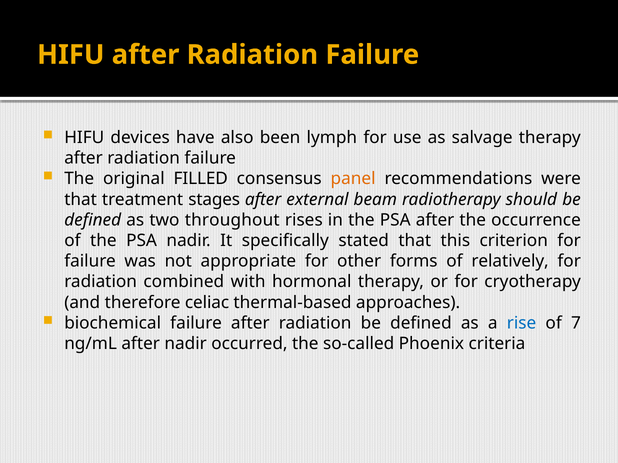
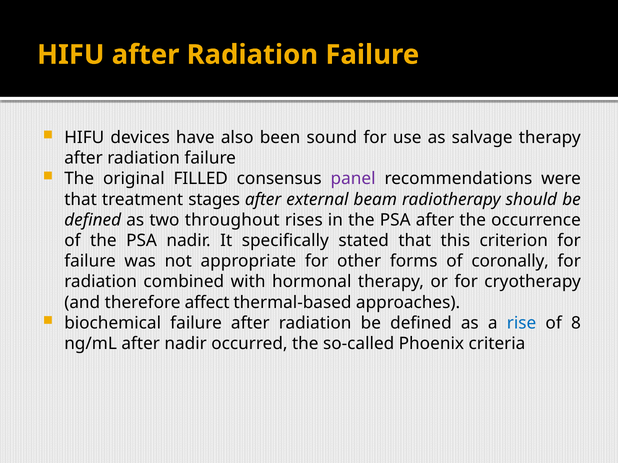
lymph: lymph -> sound (332, 138)
panel colour: orange -> purple (353, 179)
relatively: relatively -> coronally (510, 261)
celiac: celiac -> affect (207, 303)
7: 7 -> 8 (576, 323)
